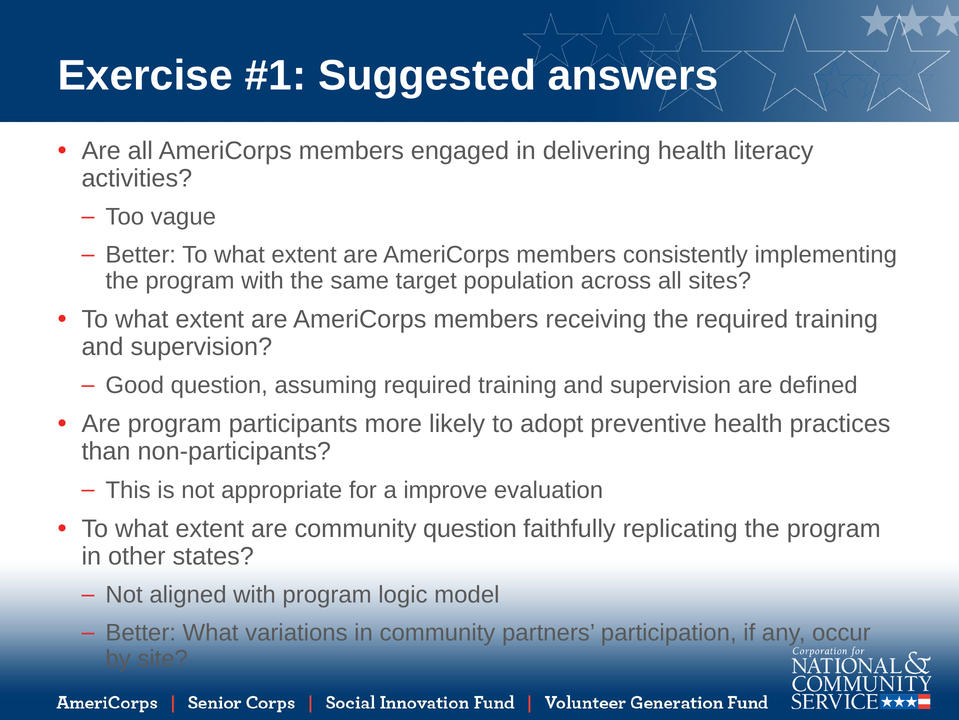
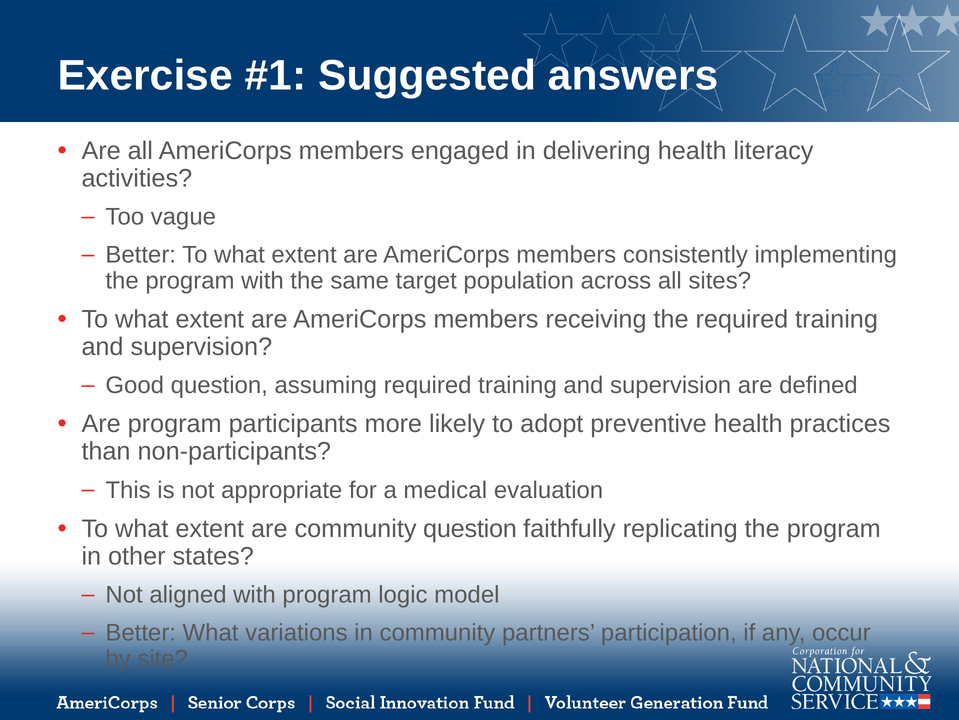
improve: improve -> medical (445, 490)
